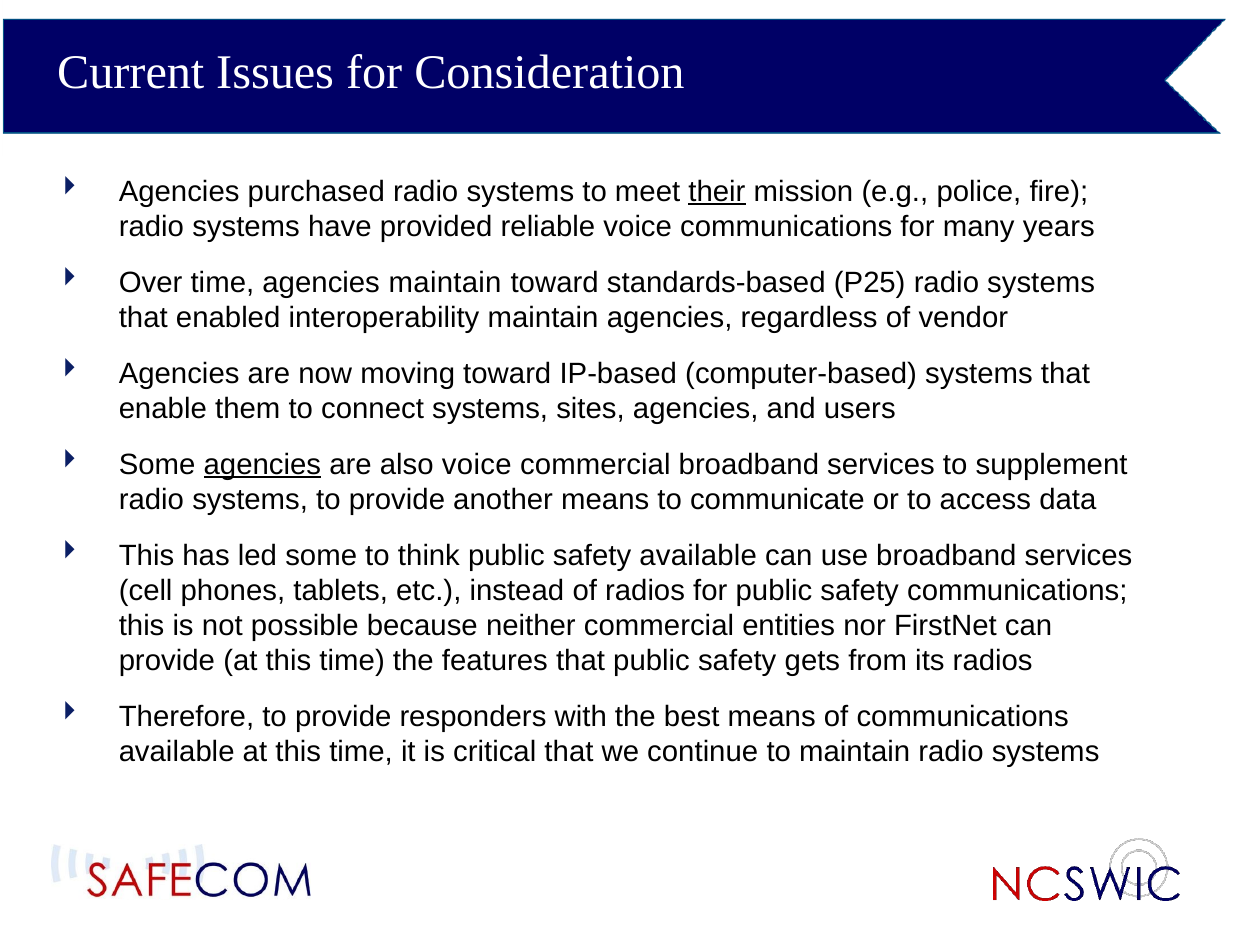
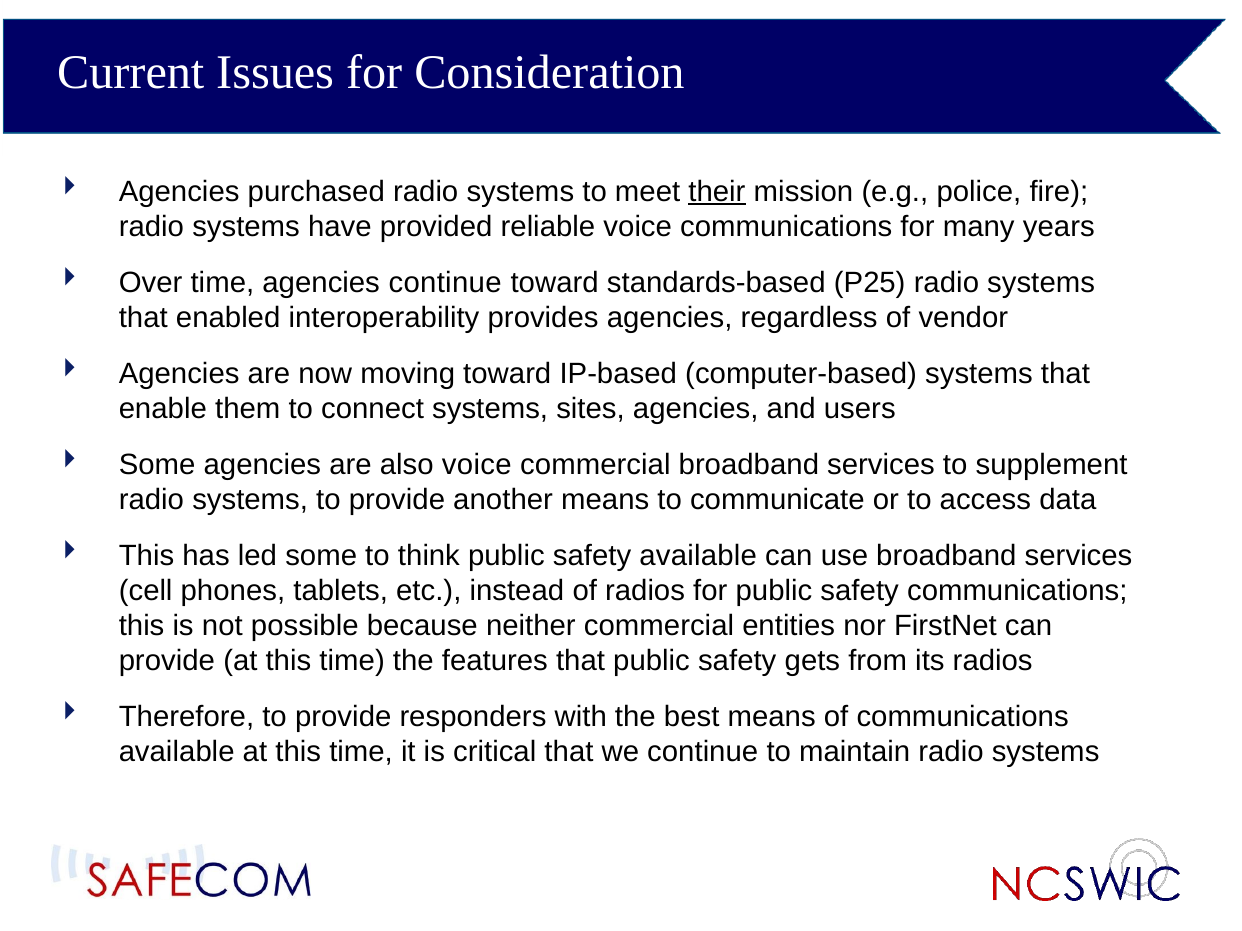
agencies maintain: maintain -> continue (445, 283)
interoperability maintain: maintain -> provides (543, 318)
agencies underline: present -> none (262, 465)
